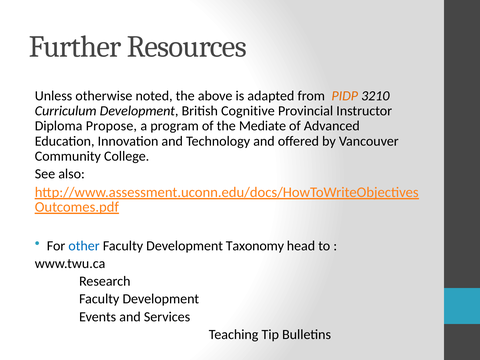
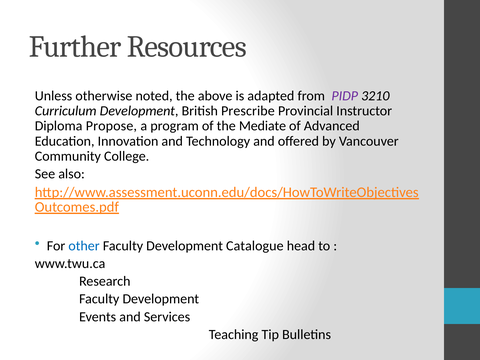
PIDP colour: orange -> purple (345, 96)
Cognitive: Cognitive -> Prescribe (248, 111)
Taxonomy: Taxonomy -> Catalogue (255, 246)
